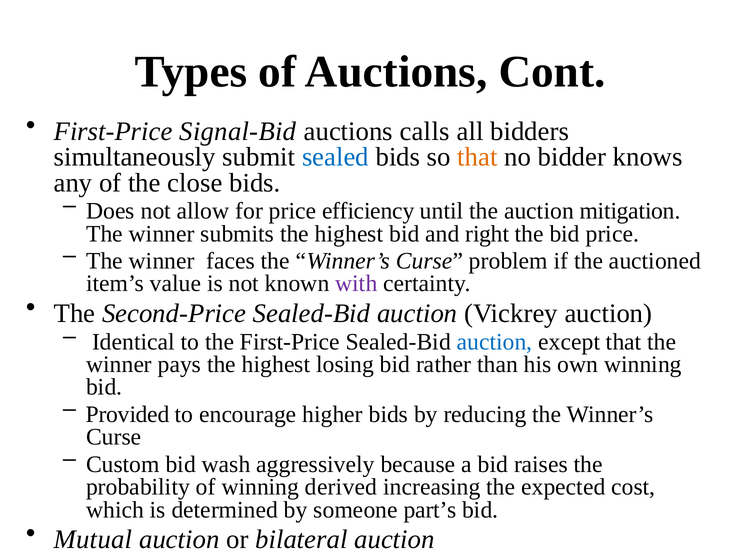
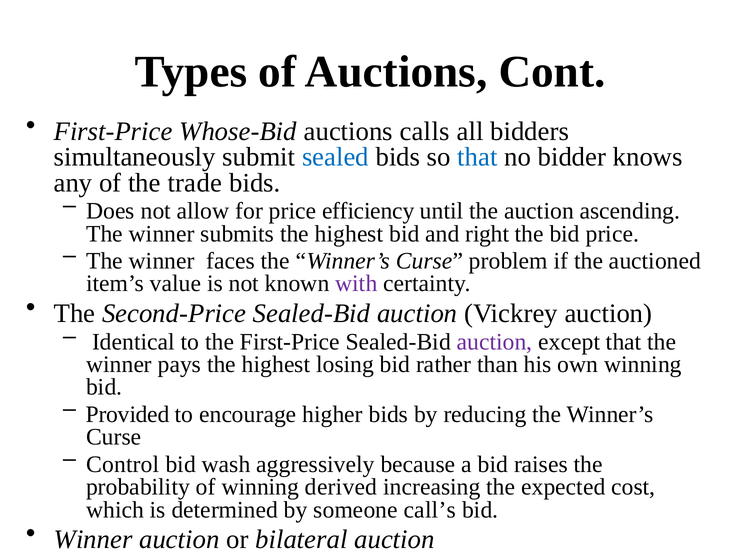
Signal-Bid: Signal-Bid -> Whose-Bid (238, 132)
that colour: orange -> blue (477, 157)
close: close -> trade (195, 183)
mitigation: mitigation -> ascending (630, 211)
auction colour: blue -> purple (495, 342)
Custom: Custom -> Control (123, 465)
part’s: part’s -> call’s (430, 510)
Mutual: Mutual -> Winner (93, 540)
